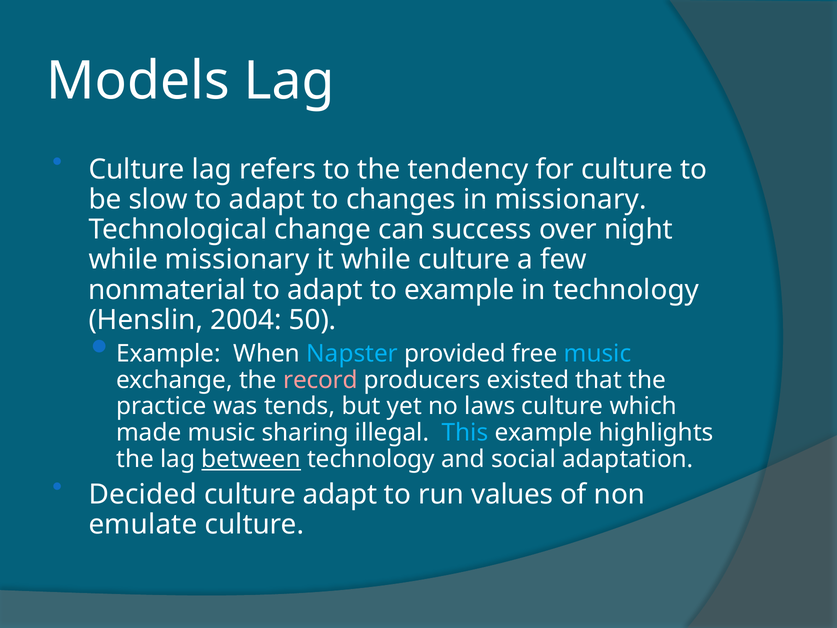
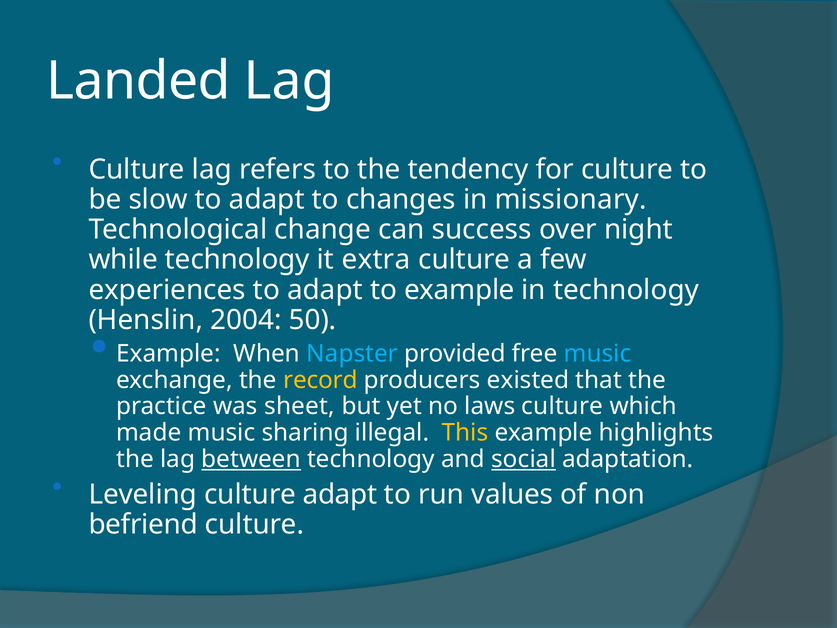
Models: Models -> Landed (138, 81)
while missionary: missionary -> technology (237, 260)
it while: while -> extra (376, 260)
nonmaterial: nonmaterial -> experiences (167, 290)
record colour: pink -> yellow (320, 380)
tends: tends -> sheet (300, 406)
This colour: light blue -> yellow (465, 433)
social underline: none -> present (524, 459)
Decided: Decided -> Leveling (143, 494)
emulate: emulate -> befriend (143, 524)
